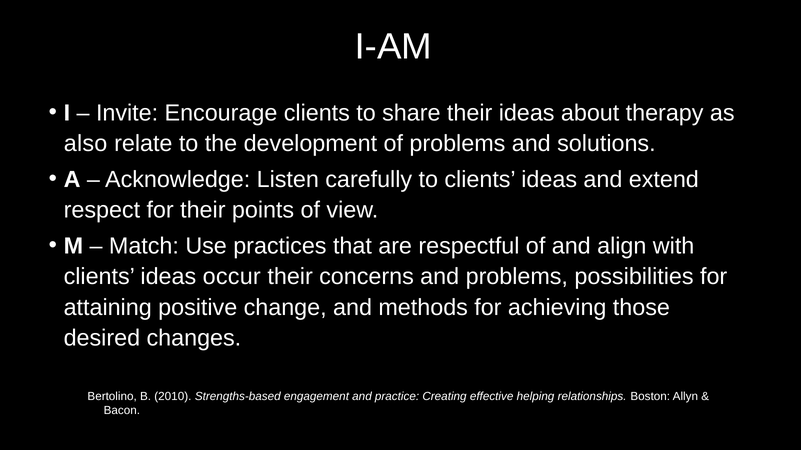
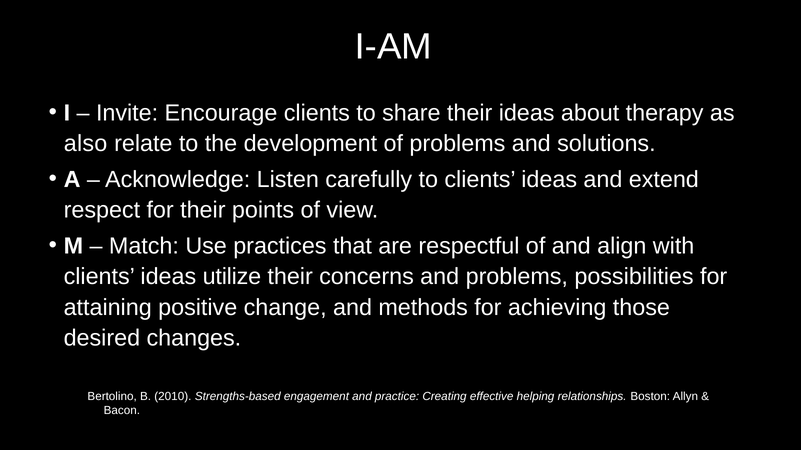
occur: occur -> utilize (232, 277)
